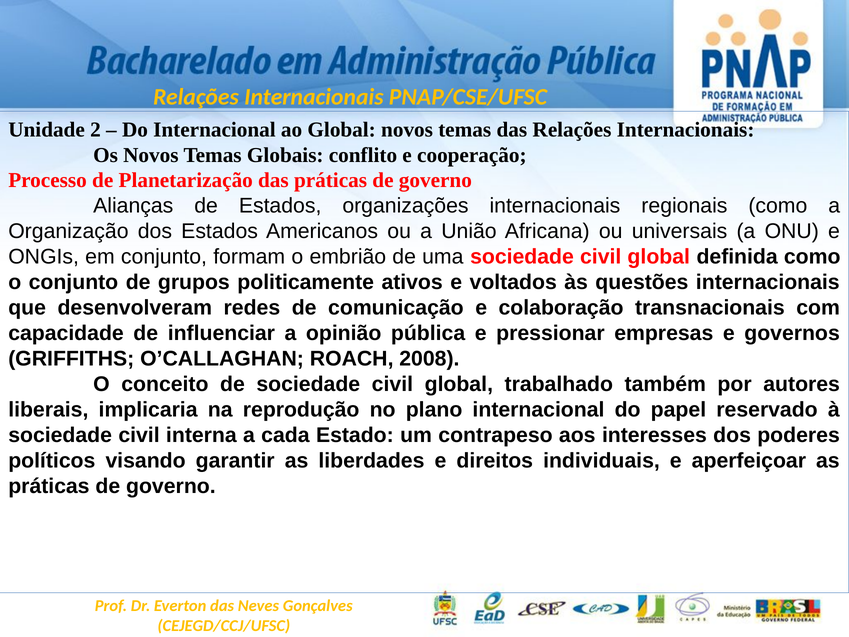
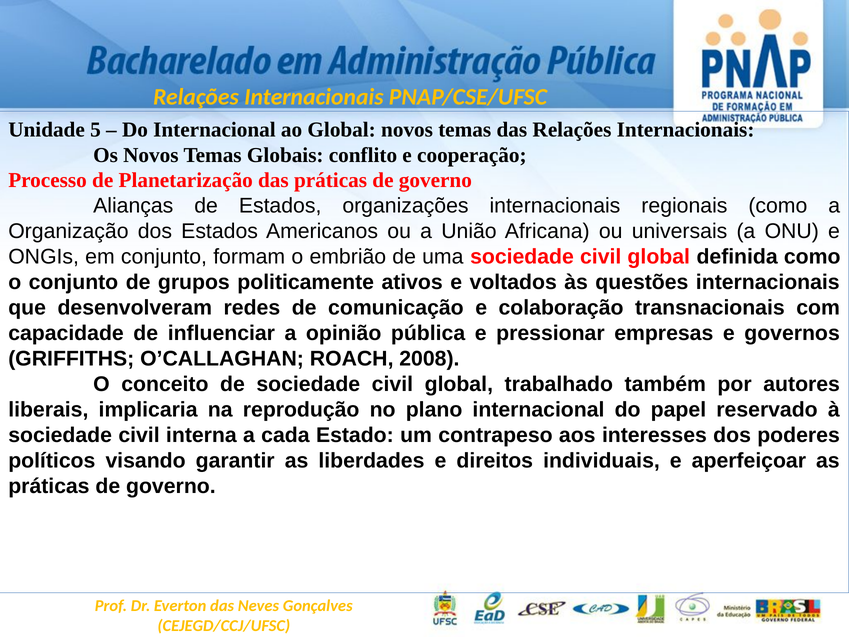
2: 2 -> 5 (95, 129)
